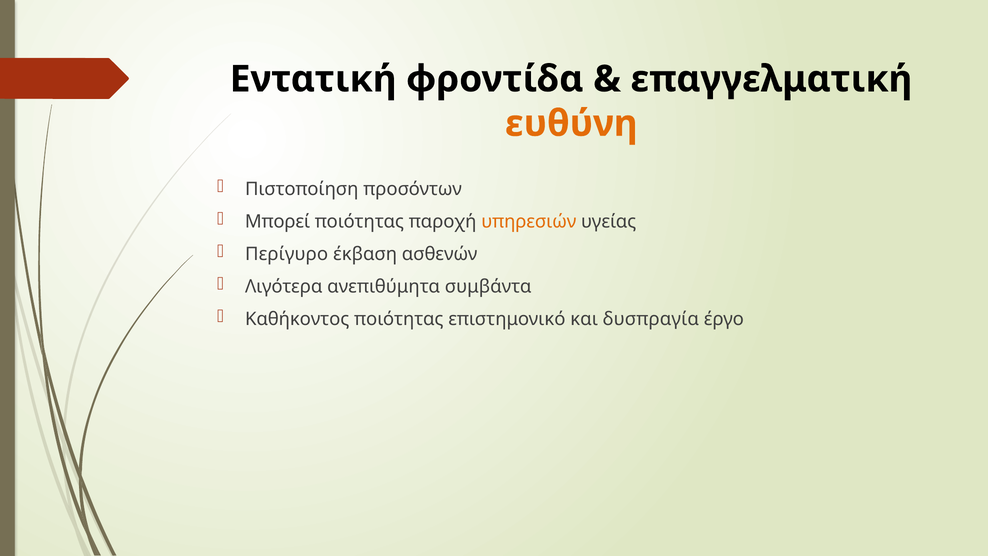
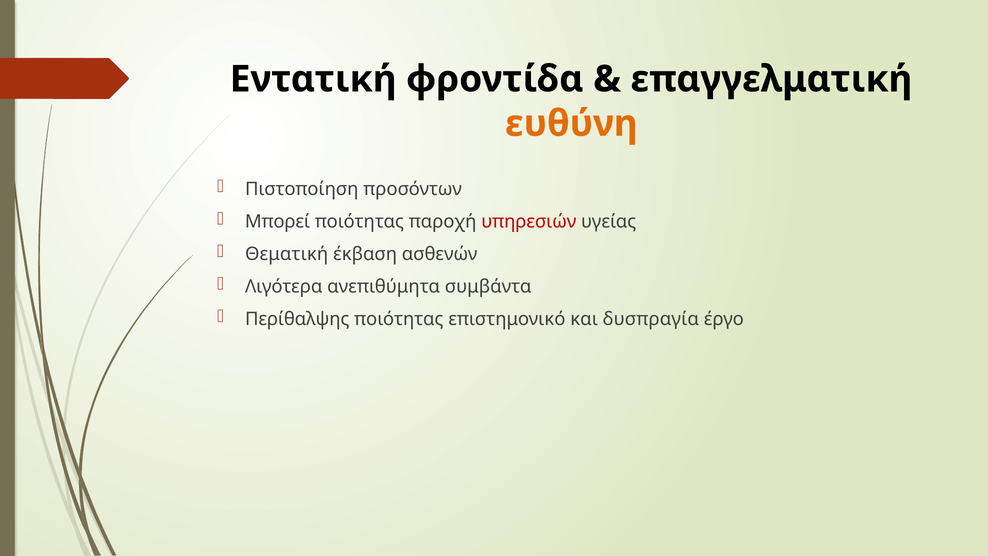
υπηρεσιών colour: orange -> red (529, 222)
Περίγυρο: Περίγυρο -> Θεματική (287, 254)
Καθήκοντος: Καθήκοντος -> Περίθαλψης (297, 319)
